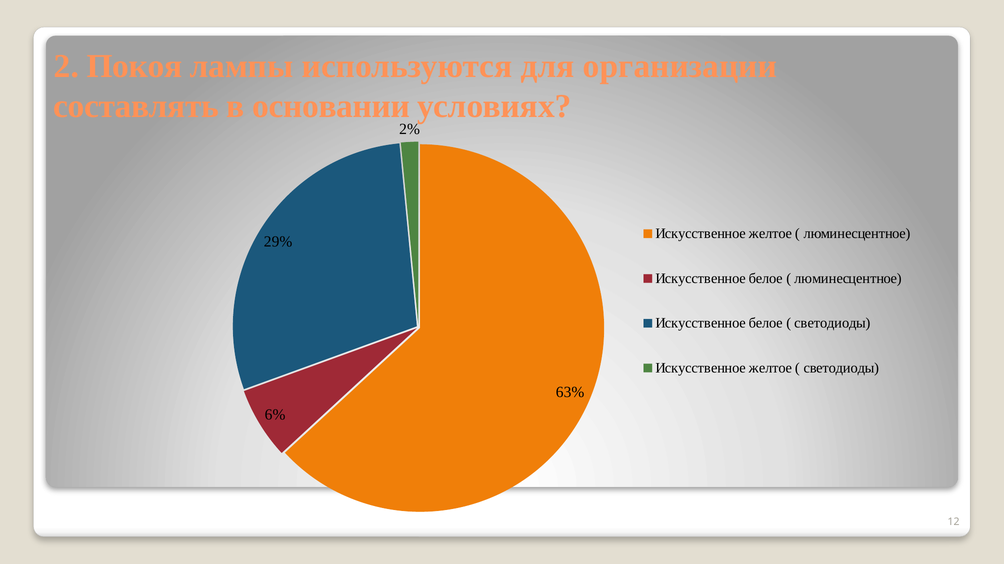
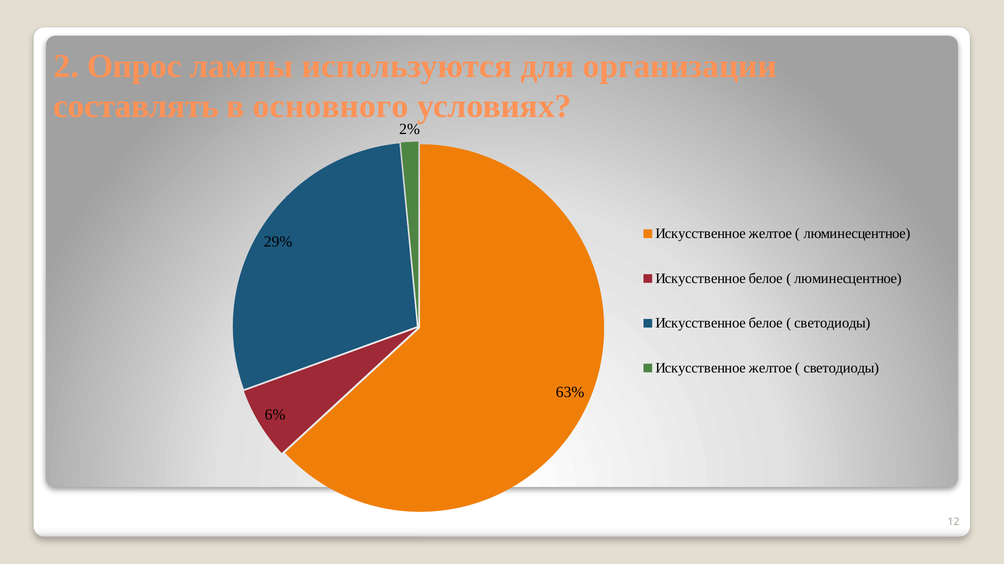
Покоя: Покоя -> Опрос (134, 66)
основании: основании -> основного (331, 106)
